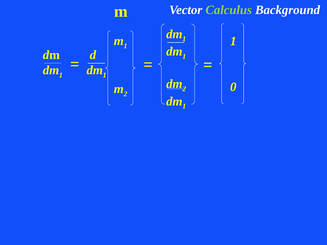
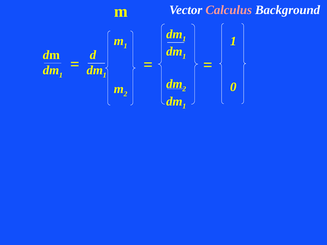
Calculus colour: light green -> pink (229, 10)
